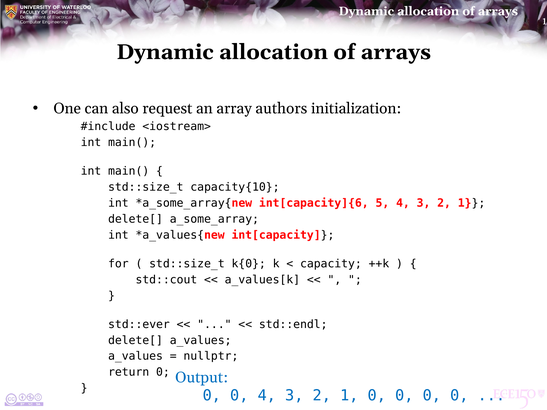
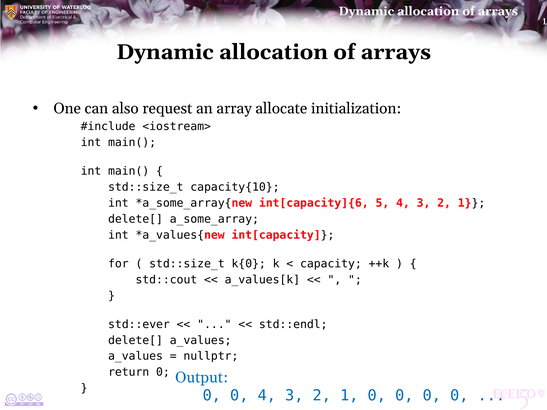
authors: authors -> allocate (281, 109)
